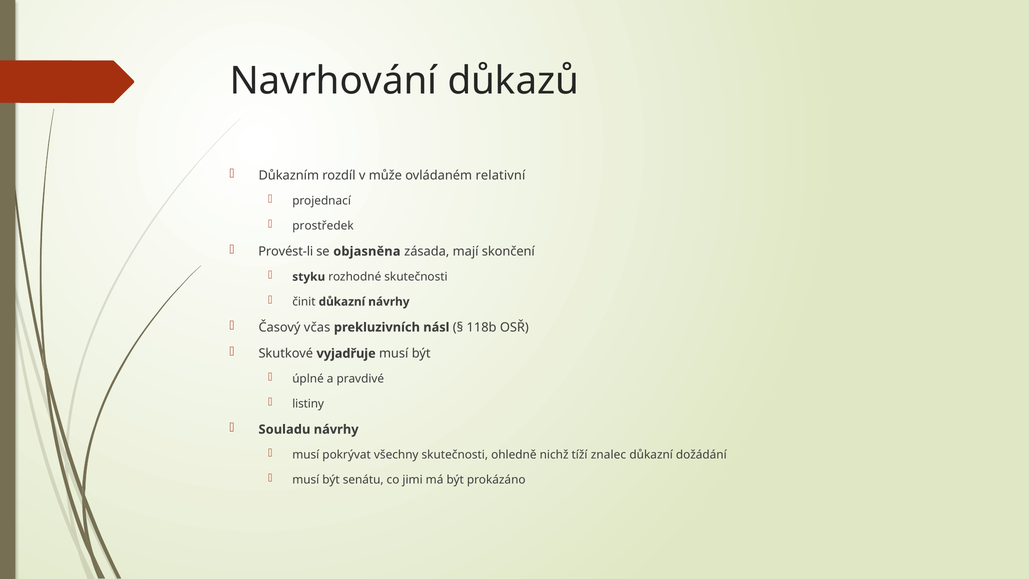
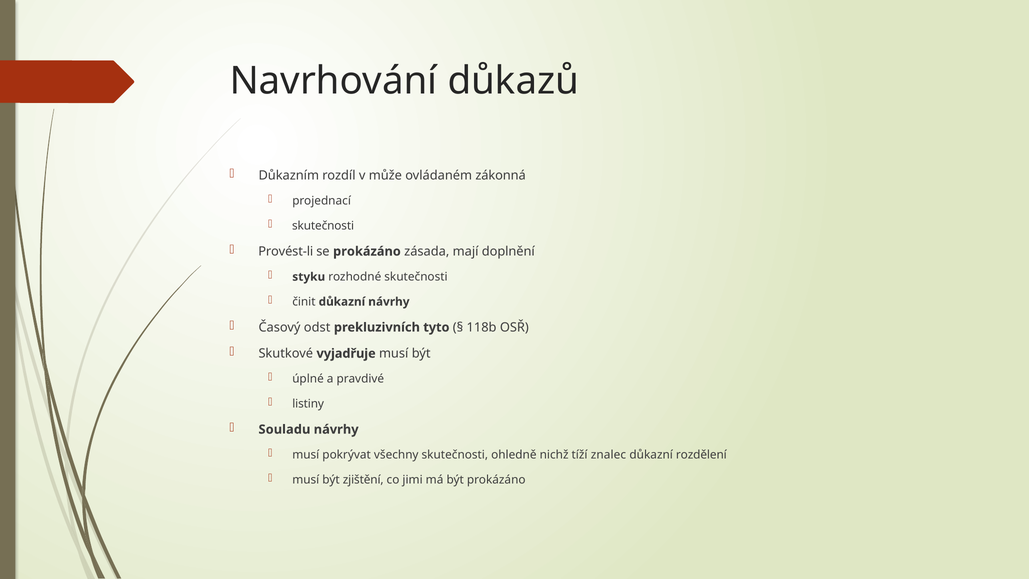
relativní: relativní -> zákonná (501, 175)
prostředek: prostředek -> skutečnosti (323, 226)
se objasněna: objasněna -> prokázáno (367, 251)
skončení: skončení -> doplnění (508, 251)
včas: včas -> odst (317, 327)
násl: násl -> tyto (436, 327)
dožádání: dožádání -> rozdělení (701, 455)
senátu: senátu -> zjištění (363, 480)
